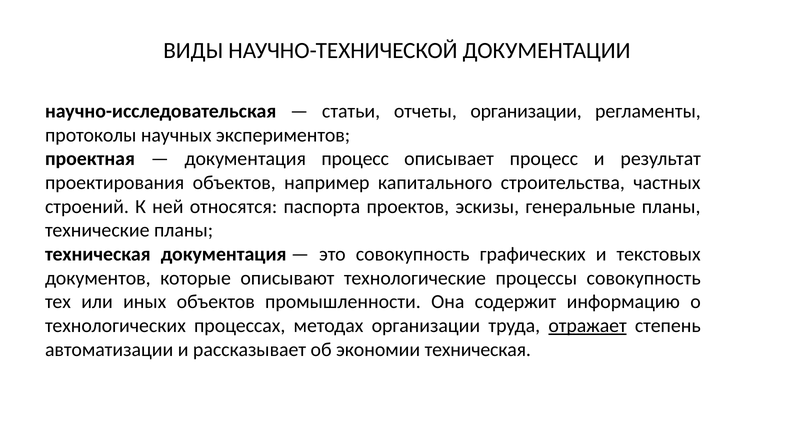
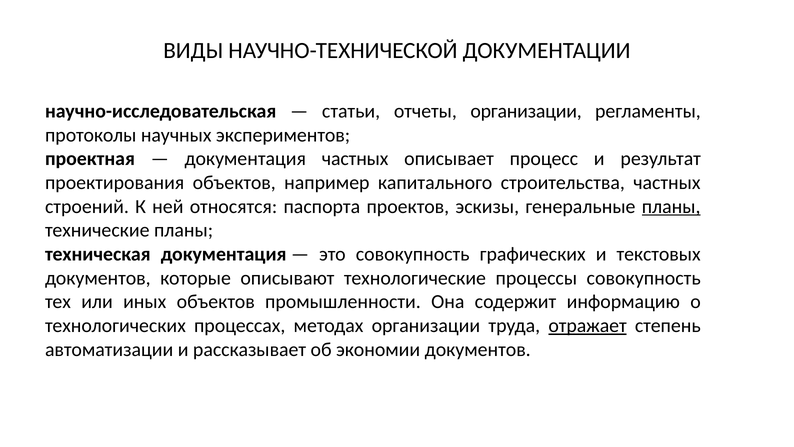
документация процесс: процесс -> частных (355, 159)
планы underline: none -> present (671, 206)
экономии техническая: техническая -> документов (478, 349)
